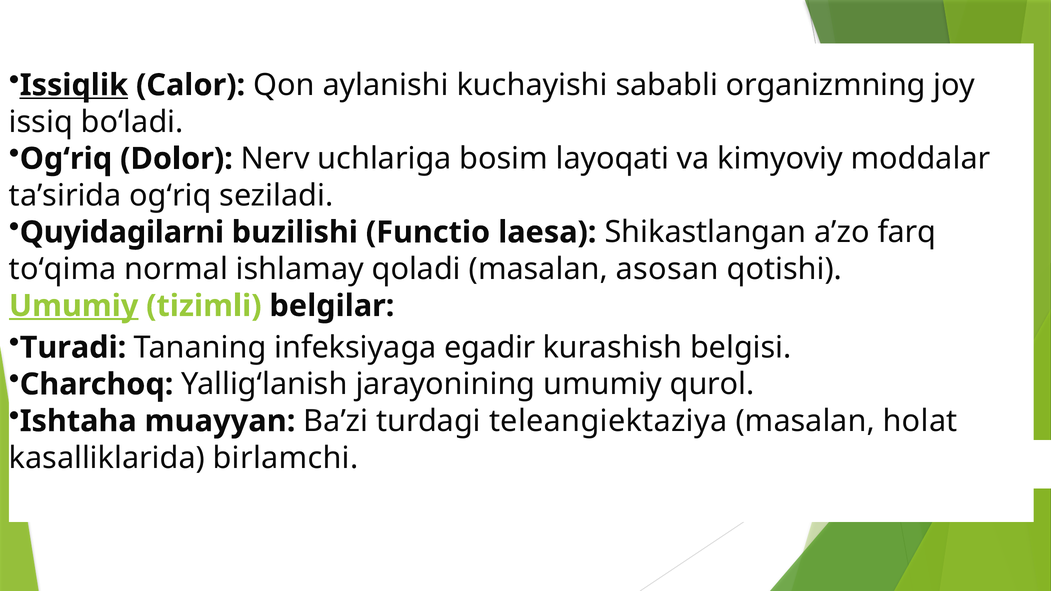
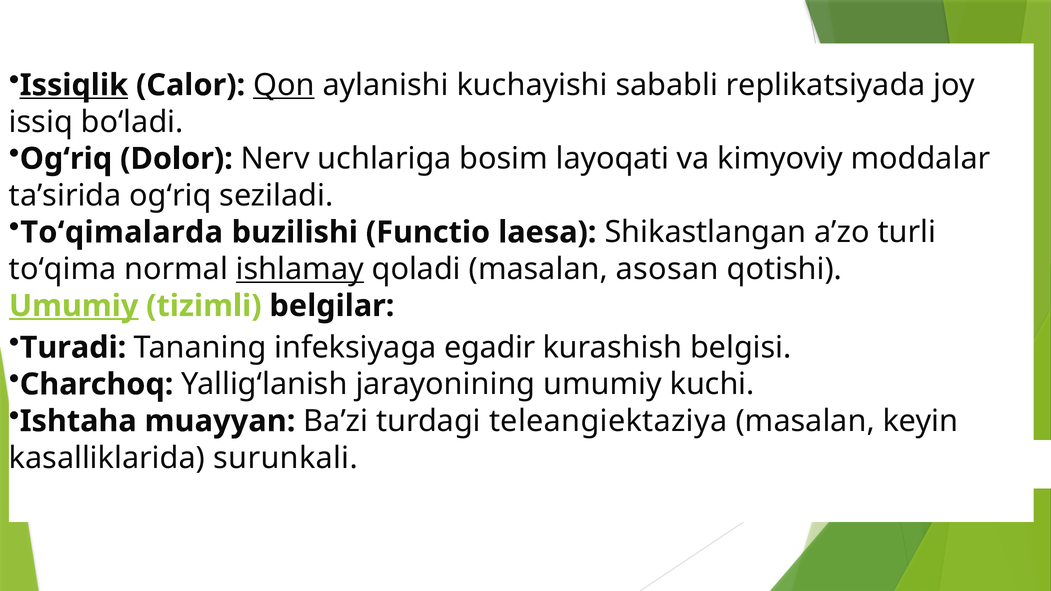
Qon underline: none -> present (284, 85)
organizmning: organizmning -> replikatsiyada (826, 85)
Quyidagilarni: Quyidagilarni -> Toʻqimalarda (122, 232)
farq: farq -> turli (907, 232)
ishlamay underline: none -> present (300, 269)
qurol: qurol -> kuchi (712, 384)
holat: holat -> keyin (920, 421)
birlamchi: birlamchi -> surunkali (286, 458)
